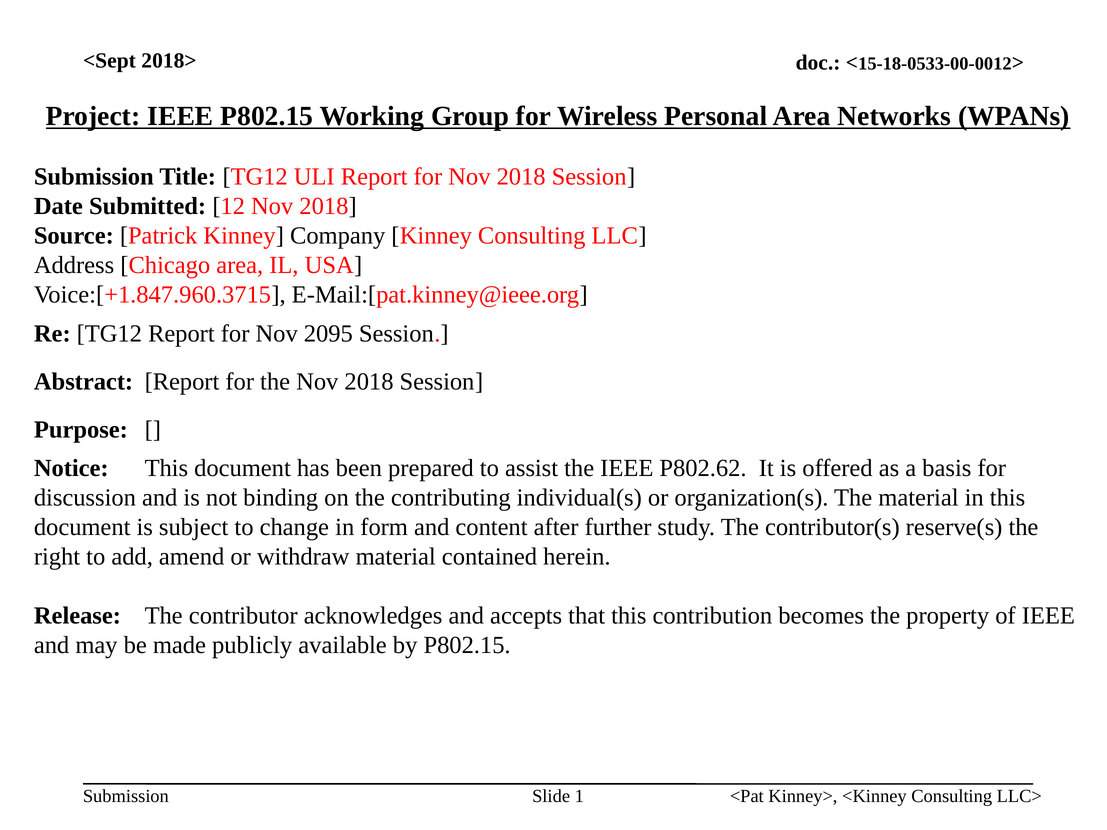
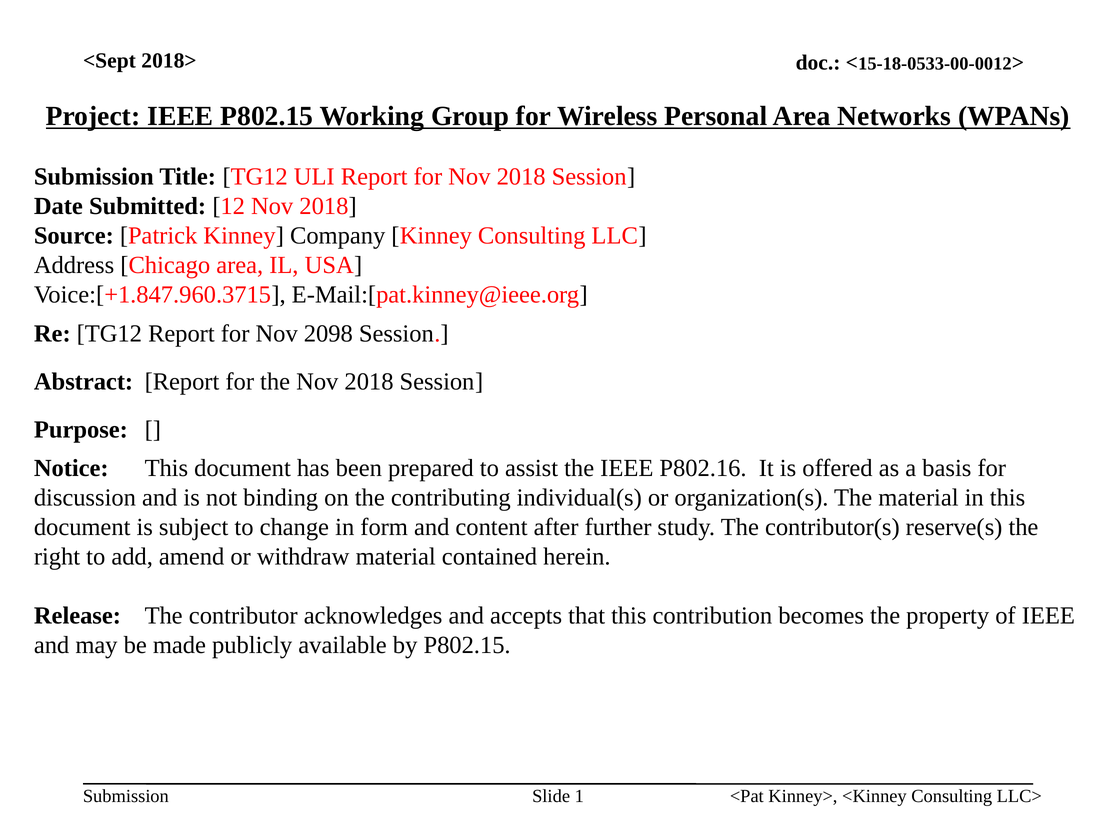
2095: 2095 -> 2098 (328, 334)
P802.62: P802.62 -> P802.16 (703, 468)
